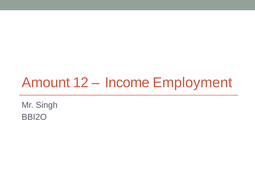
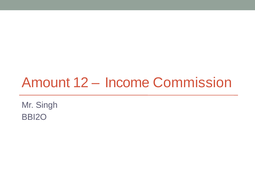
Employment: Employment -> Commission (192, 82)
